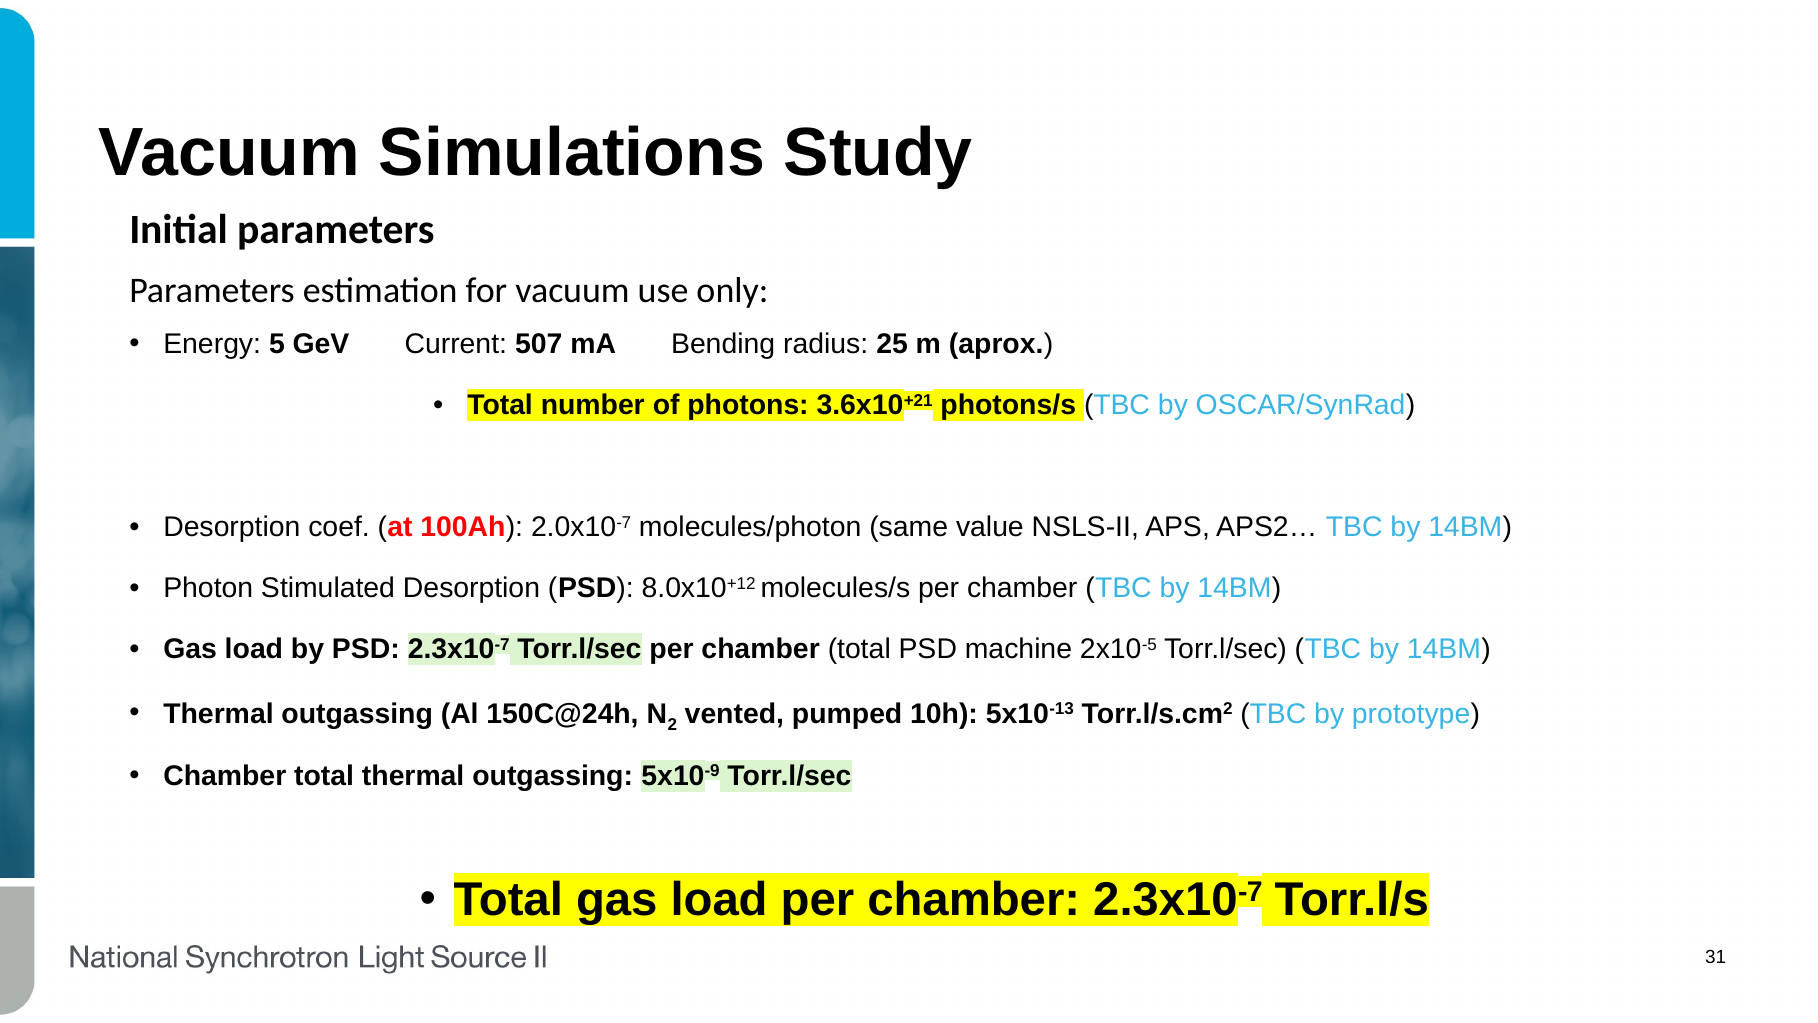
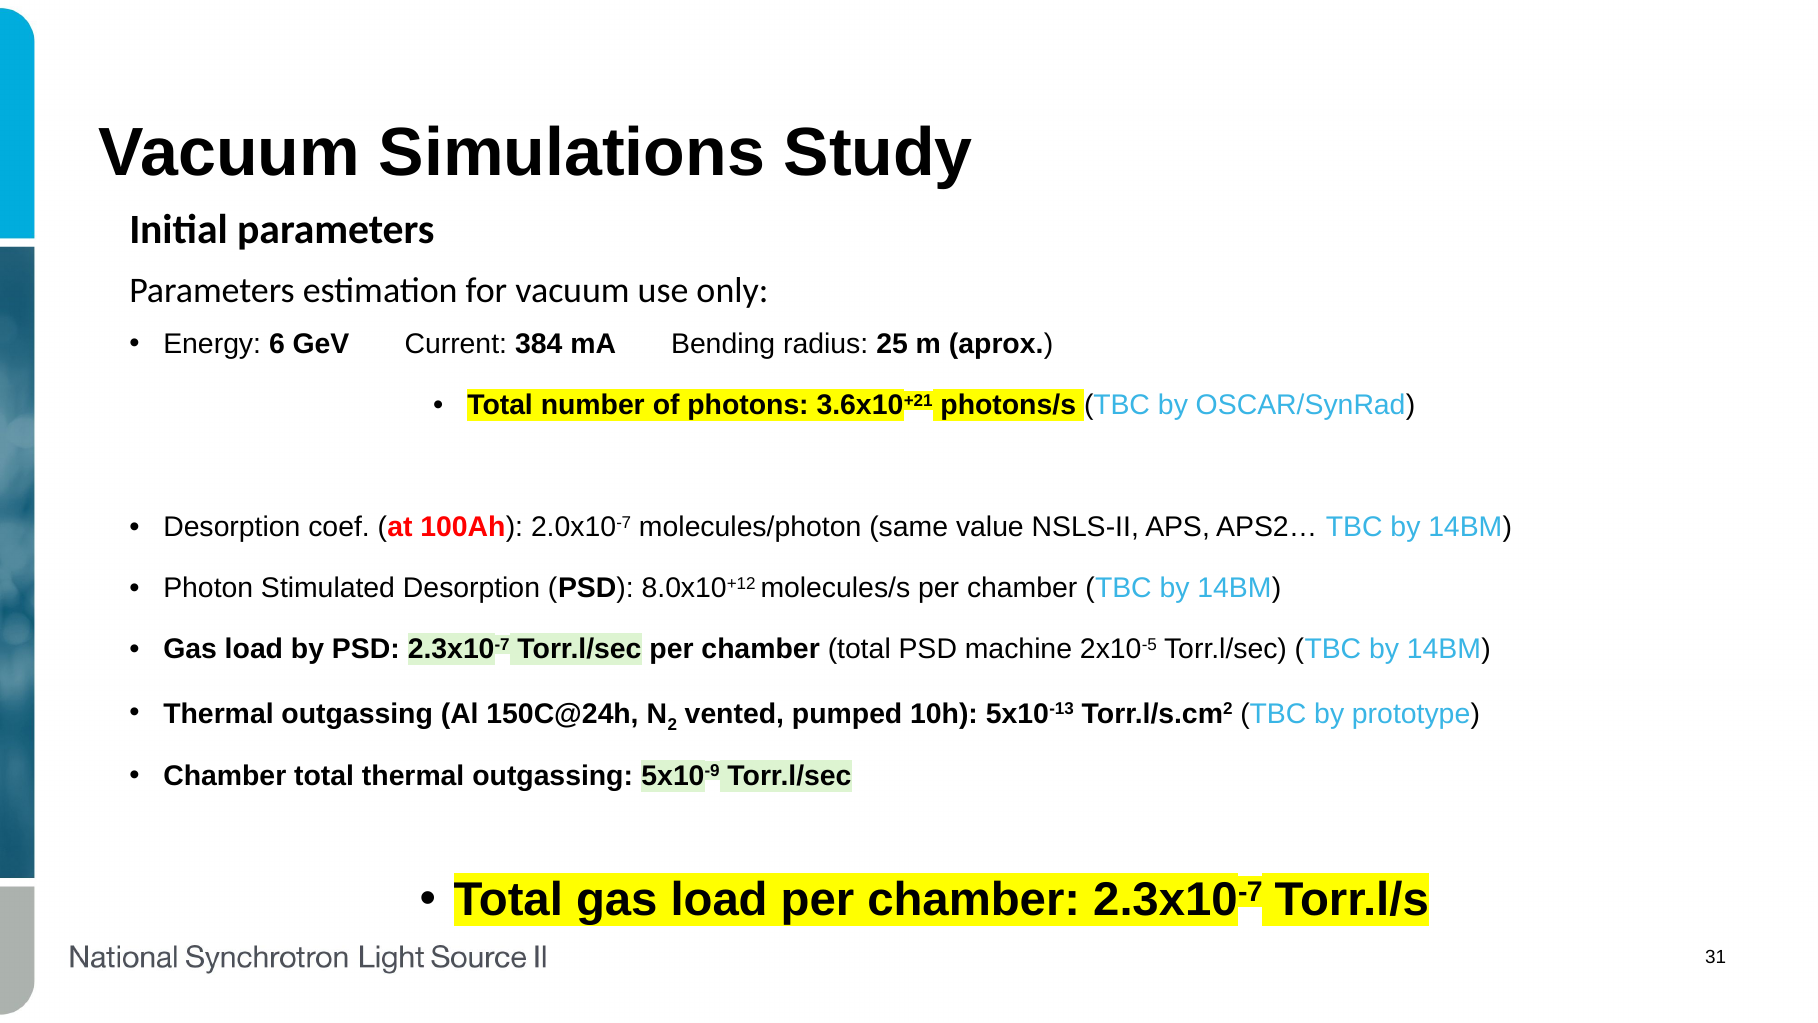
5: 5 -> 6 (277, 344)
507: 507 -> 384 (539, 344)
